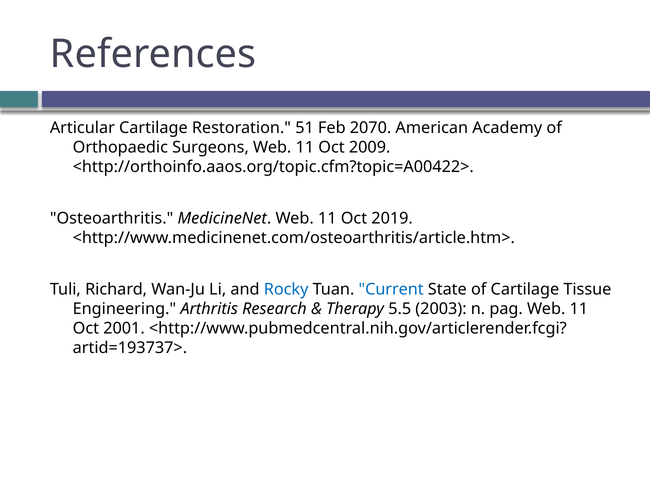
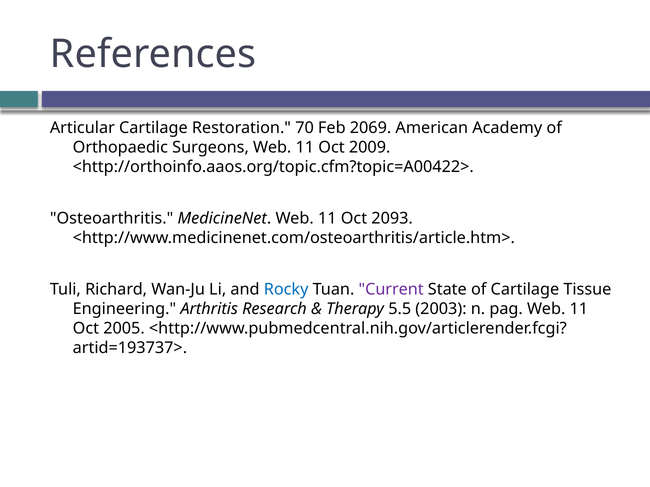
51: 51 -> 70 (305, 128)
2070: 2070 -> 2069 (371, 128)
2019: 2019 -> 2093 (392, 218)
Current colour: blue -> purple (391, 290)
2001: 2001 -> 2005 (124, 329)
